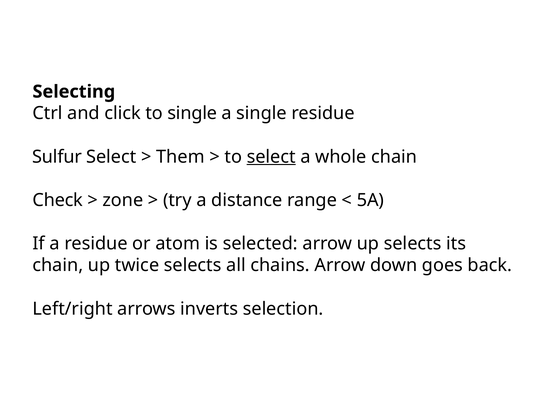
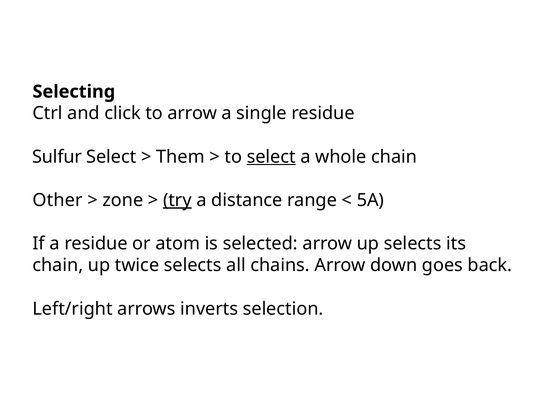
to single: single -> arrow (192, 113)
Check: Check -> Other (58, 200)
try underline: none -> present (177, 200)
